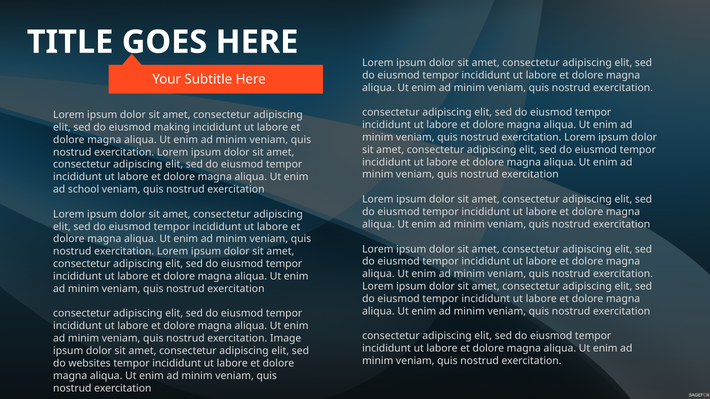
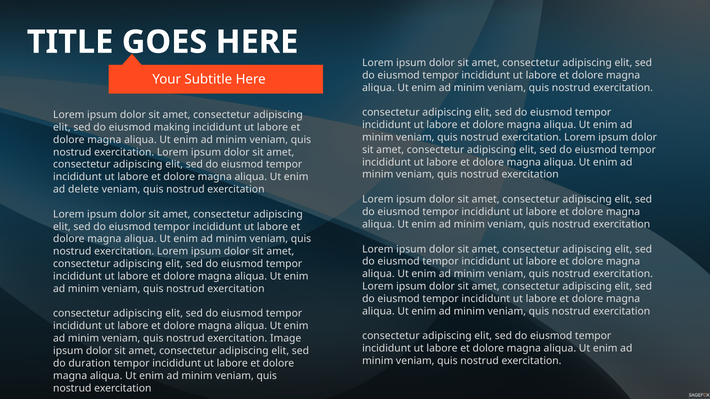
school: school -> delete (84, 190)
websites: websites -> duration (90, 364)
